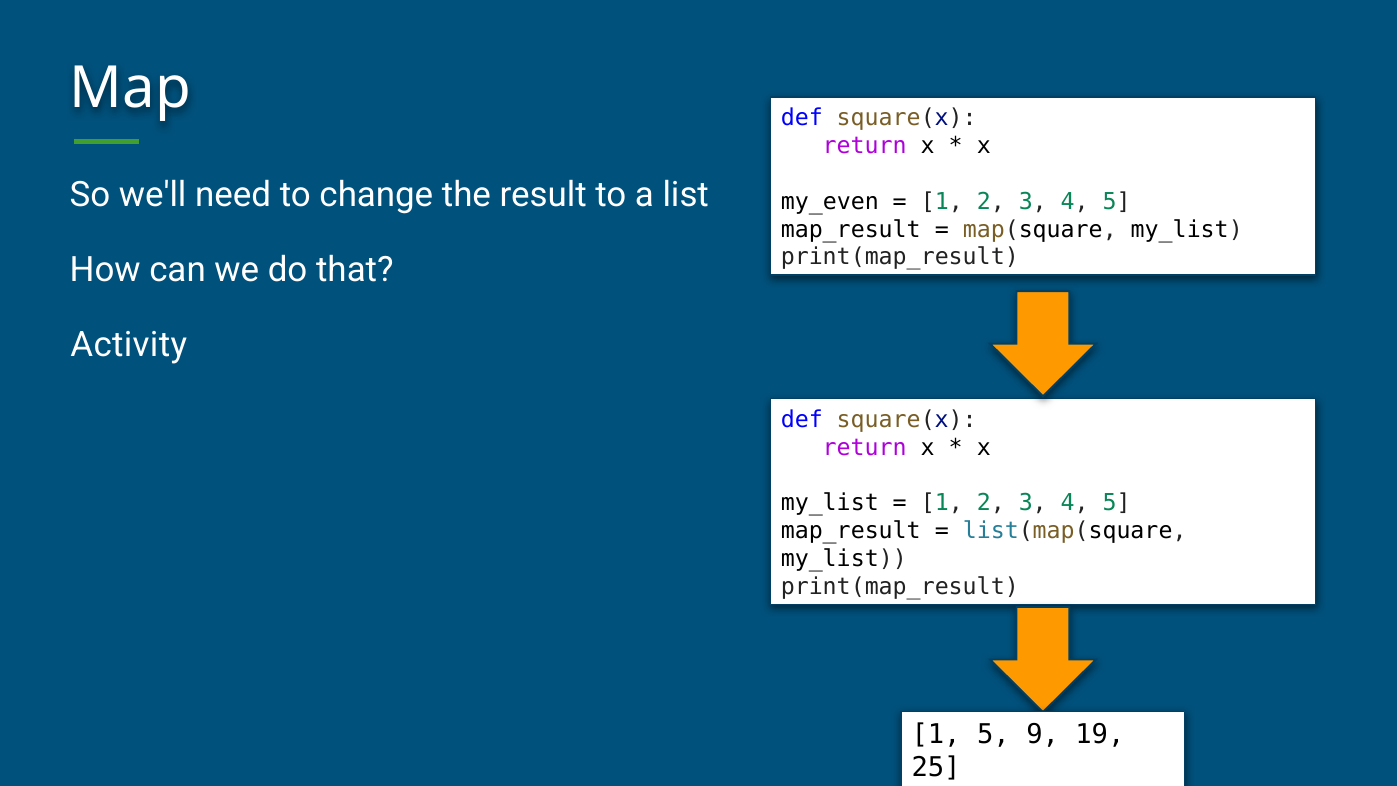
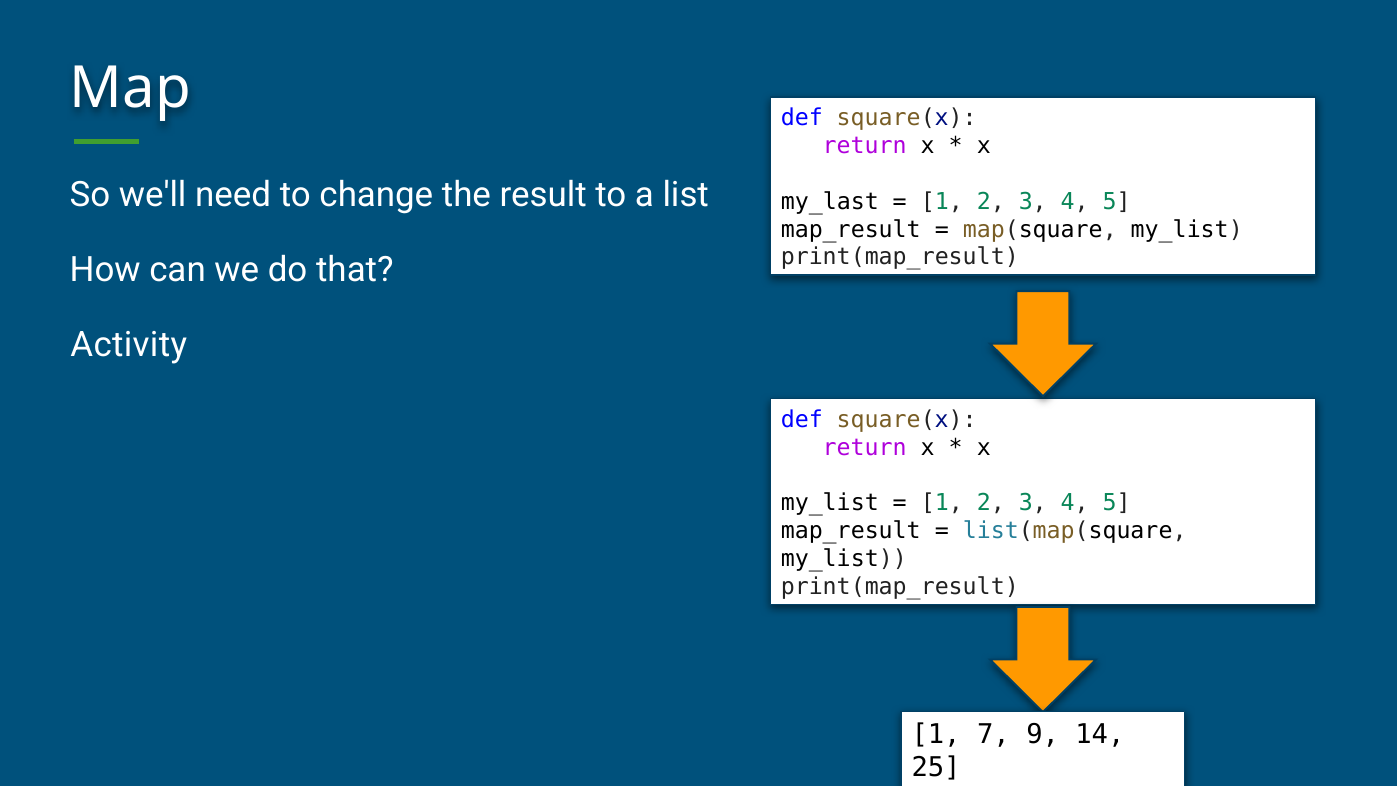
my_even: my_even -> my_last (830, 201)
1 5: 5 -> 7 (993, 735)
19: 19 -> 14 (1100, 735)
